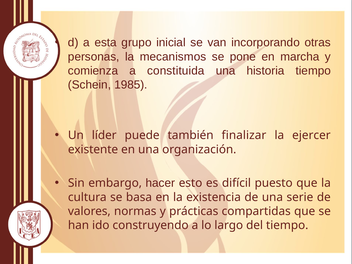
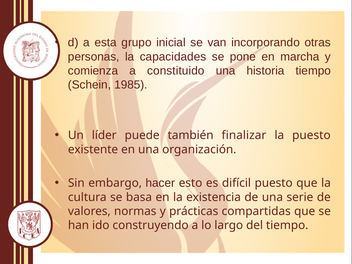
mecanismos: mecanismos -> capacidades (173, 57)
constituida: constituida -> constituido (176, 71)
la ejercer: ejercer -> puesto (311, 135)
